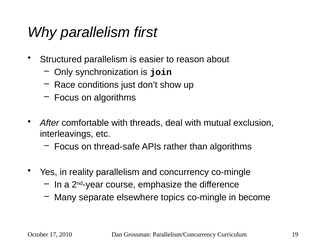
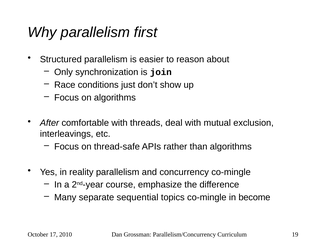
elsewhere: elsewhere -> sequential (138, 197)
